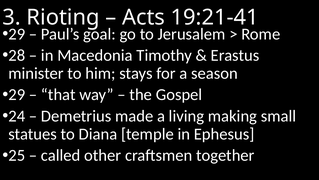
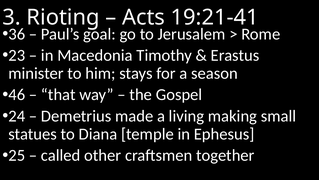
29: 29 -> 36 (17, 34)
28: 28 -> 23 (17, 55)
29: 29 -> 46 (17, 94)
